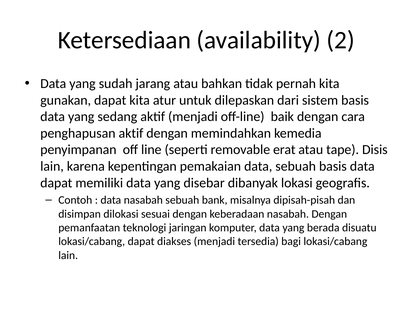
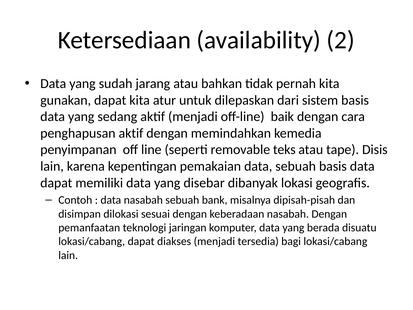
erat: erat -> teks (284, 150)
